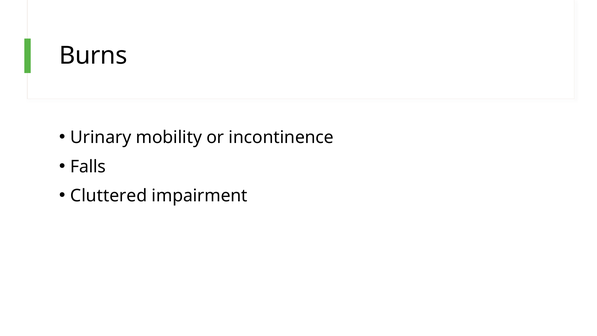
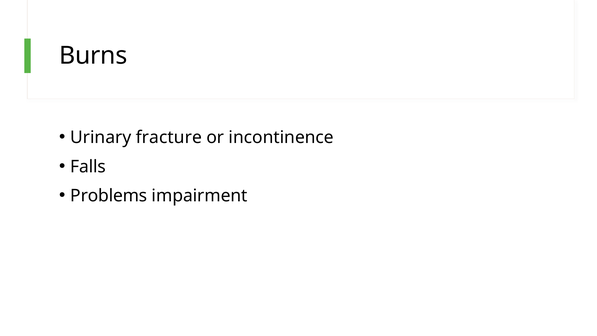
mobility: mobility -> fracture (169, 137)
Cluttered: Cluttered -> Problems (109, 196)
